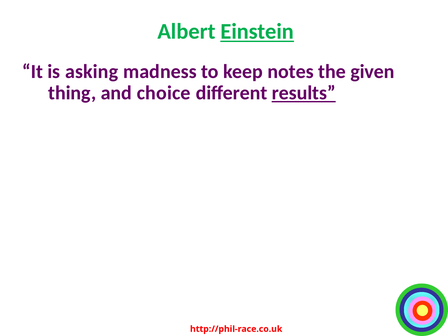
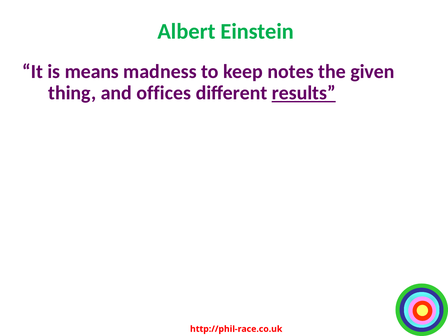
Einstein underline: present -> none (257, 32)
asking: asking -> means (92, 72)
choice: choice -> offices (164, 93)
